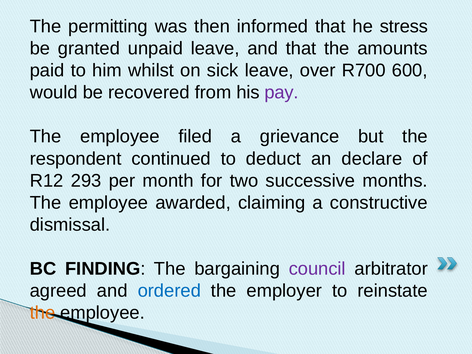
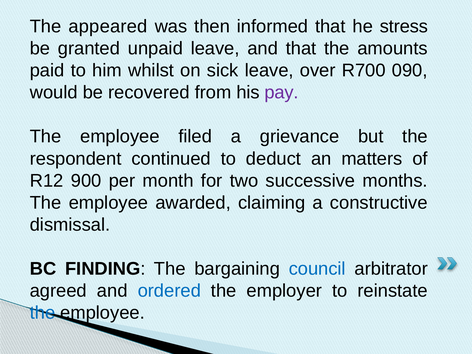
permitting: permitting -> appeared (108, 26)
600: 600 -> 090 (410, 70)
declare: declare -> matters (372, 159)
293: 293 -> 900 (86, 181)
council colour: purple -> blue (317, 269)
the colour: orange -> blue (43, 313)
